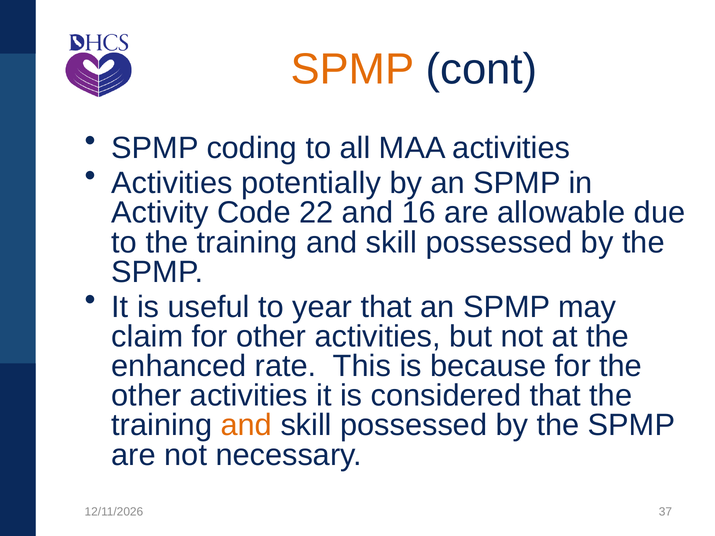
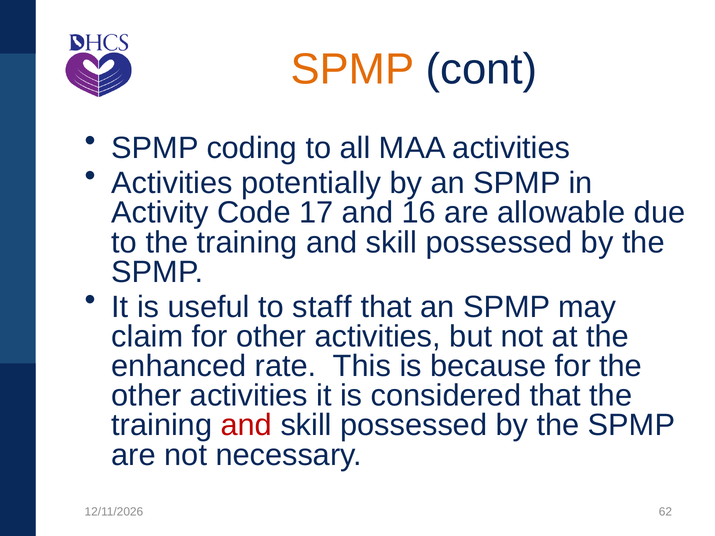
22: 22 -> 17 (316, 213)
year: year -> staff (322, 307)
and colour: orange -> red (246, 426)
37: 37 -> 62 (665, 512)
